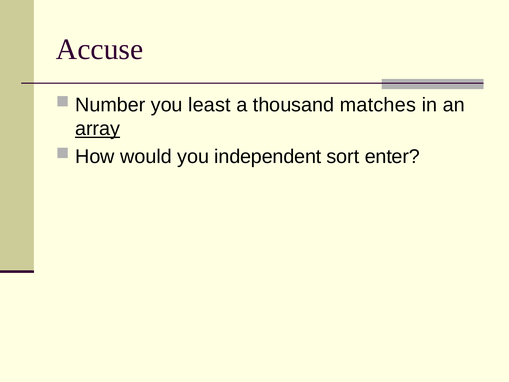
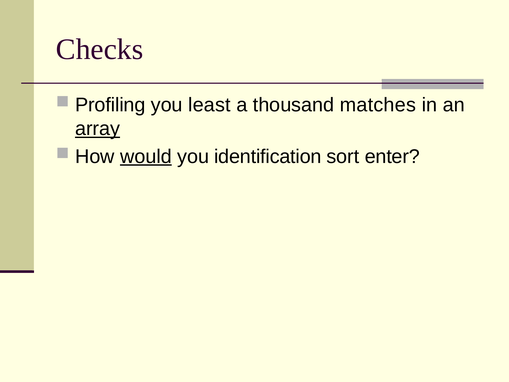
Accuse: Accuse -> Checks (100, 49)
Number: Number -> Profiling (110, 105)
would underline: none -> present (146, 156)
independent: independent -> identification (268, 156)
